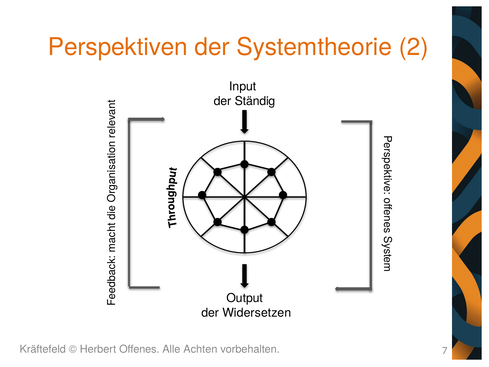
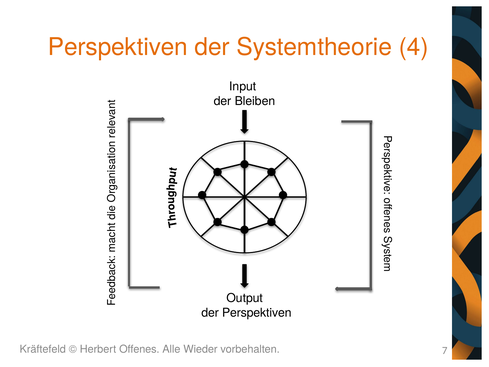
2: 2 -> 4 (414, 47)
Ständig: Ständig -> Bleiben (255, 101)
der Widersetzen: Widersetzen -> Perspektiven (257, 313)
Achten: Achten -> Wieder (200, 349)
